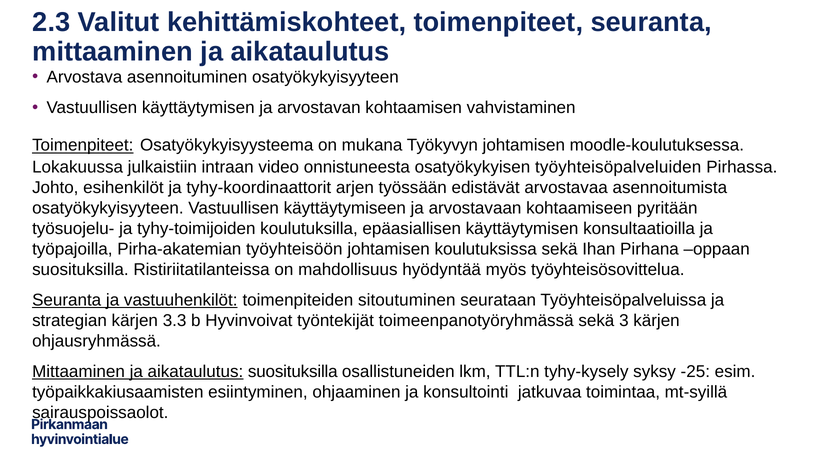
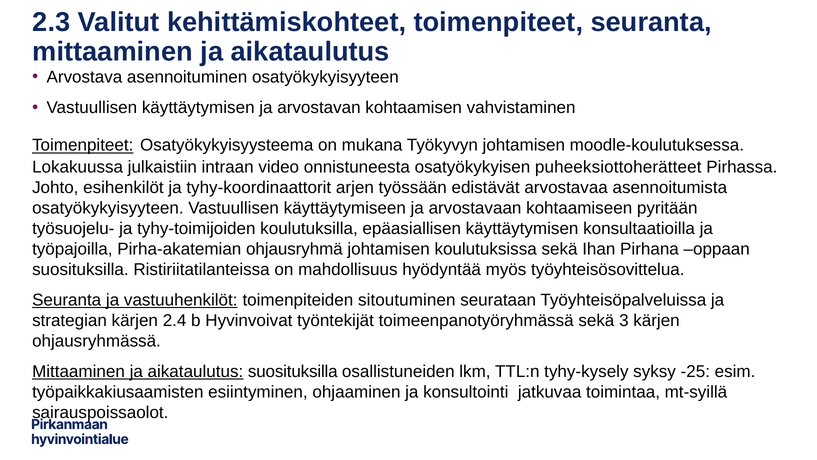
työyhteisöpalveluiden: työyhteisöpalveluiden -> puheeksiottoherätteet (618, 167)
työyhteisöön: työyhteisöön -> ohjausryhmä (294, 249)
3.3: 3.3 -> 2.4 (175, 320)
